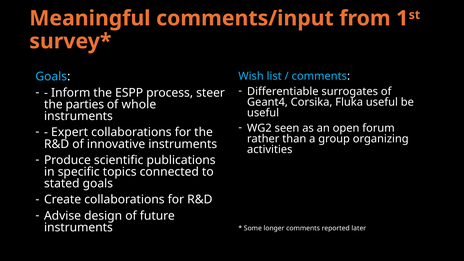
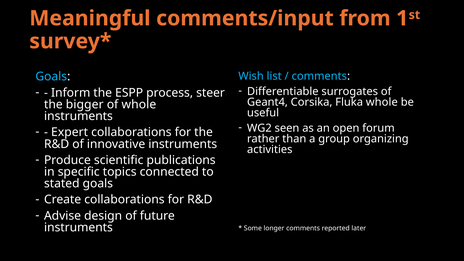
Fluka useful: useful -> whole (382, 102)
parties: parties -> bigger (85, 104)
